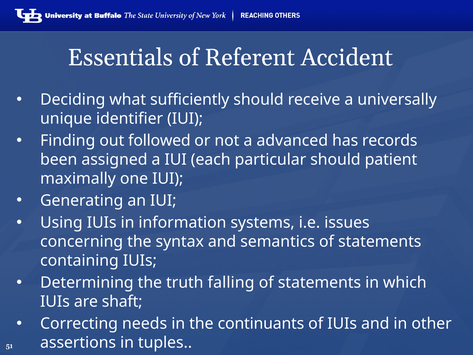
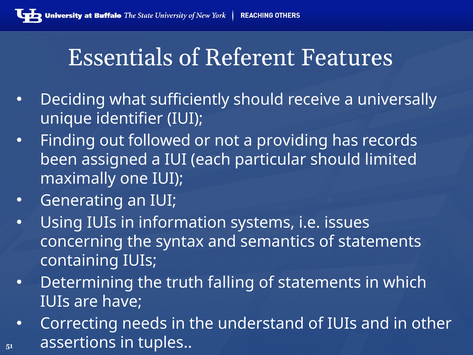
Accident: Accident -> Features (347, 58)
advanced: advanced -> providing (292, 141)
patient: patient -> limited (391, 160)
shaft: shaft -> have (122, 301)
continuants: continuants -> understand (261, 323)
